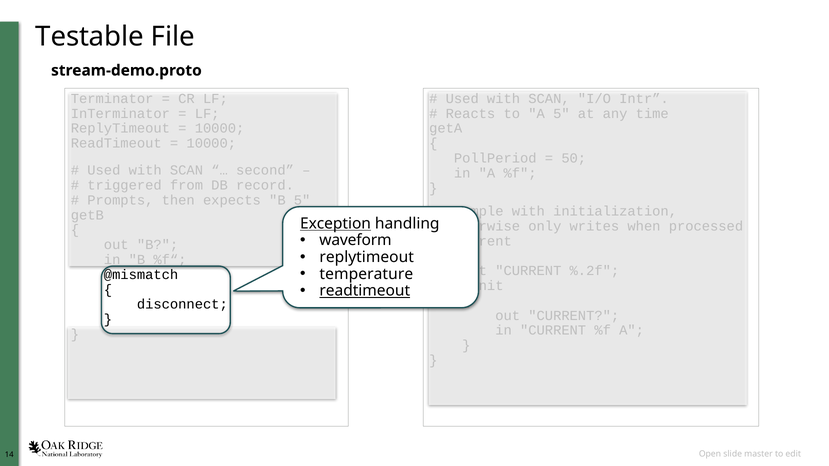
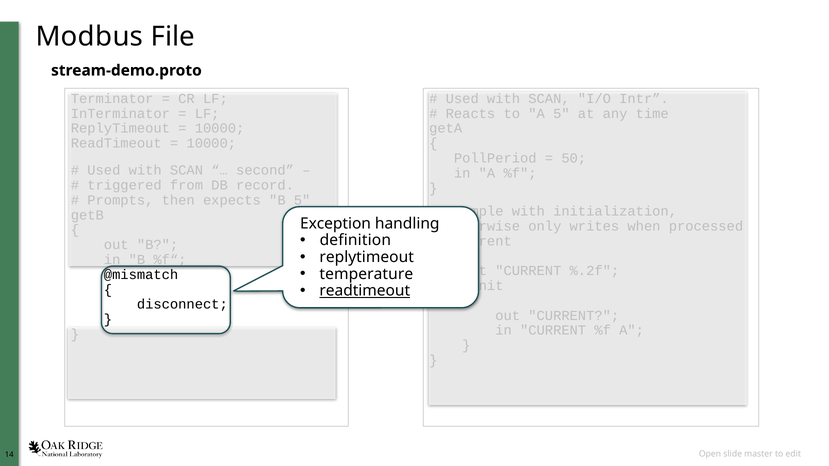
Testable: Testable -> Modbus (89, 37)
Exception underline: present -> none (336, 224)
waveform: waveform -> definition (355, 240)
